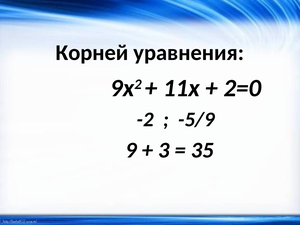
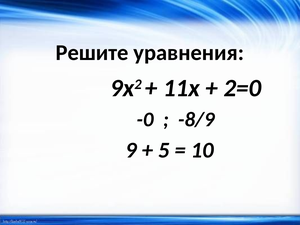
Корней: Корней -> Решите (92, 53)
-2: -2 -> -0 (145, 120)
-5/9: -5/9 -> -8/9 (196, 120)
3: 3 -> 5 (164, 150)
35: 35 -> 10 (202, 150)
